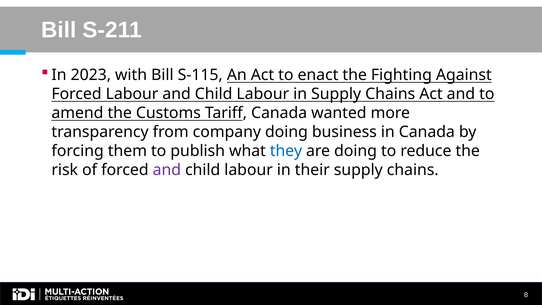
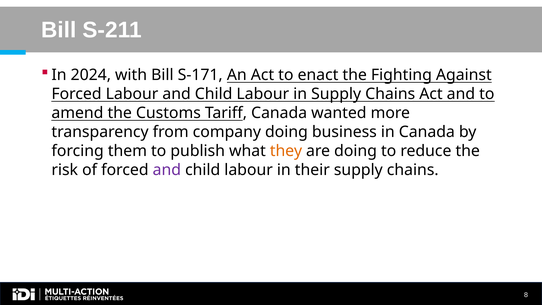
2023: 2023 -> 2024 (91, 75)
S-115: S-115 -> S-171 (200, 75)
they colour: blue -> orange (286, 151)
